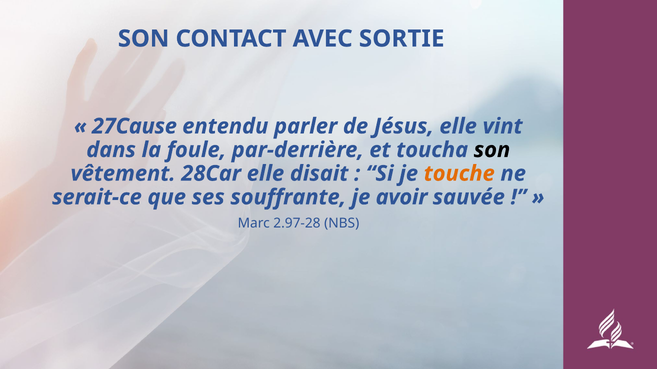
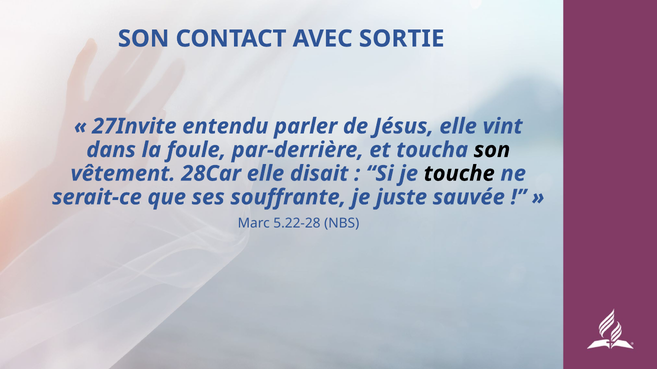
27Cause: 27Cause -> 27Invite (134, 126)
touche colour: orange -> black (459, 174)
avoir: avoir -> juste (402, 197)
2.97-28: 2.97-28 -> 5.22-28 (297, 224)
